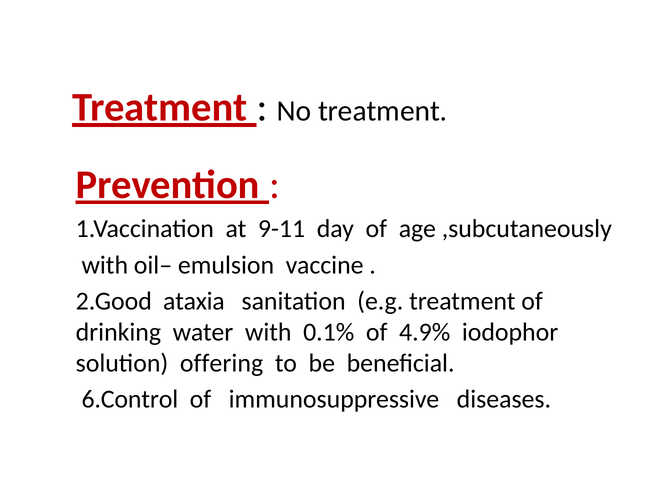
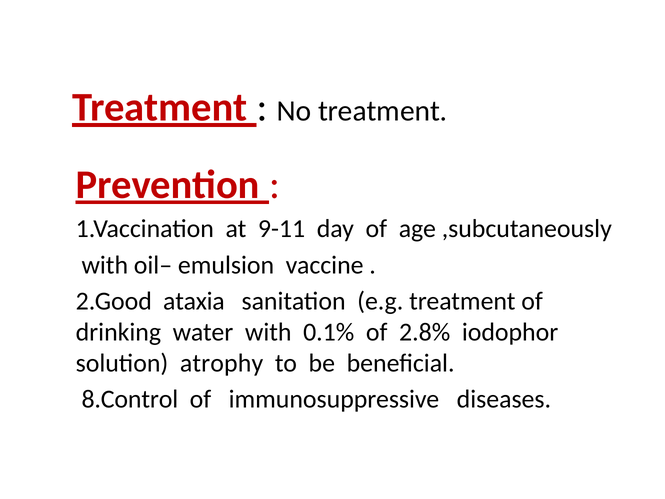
4.9%: 4.9% -> 2.8% (425, 332)
offering: offering -> atrophy (222, 363)
6.Control: 6.Control -> 8.Control (130, 399)
